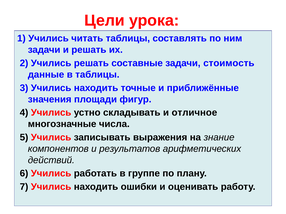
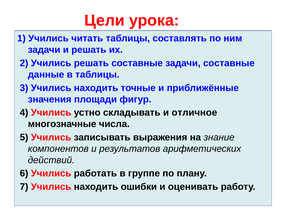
задачи стоимость: стоимость -> составные (229, 63)
